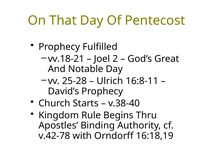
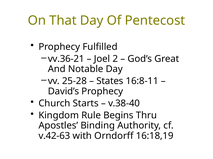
vv.18-21: vv.18-21 -> vv.36-21 (66, 59)
Ulrich: Ulrich -> States (110, 81)
v.42-78: v.42-78 -> v.42-63 (54, 136)
